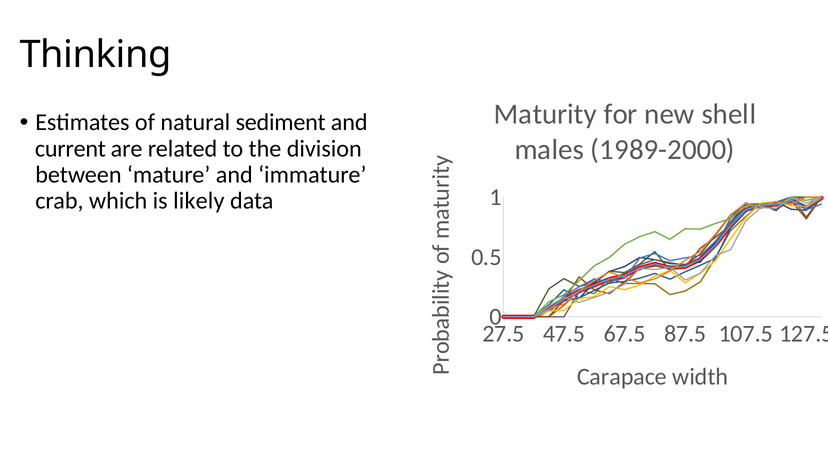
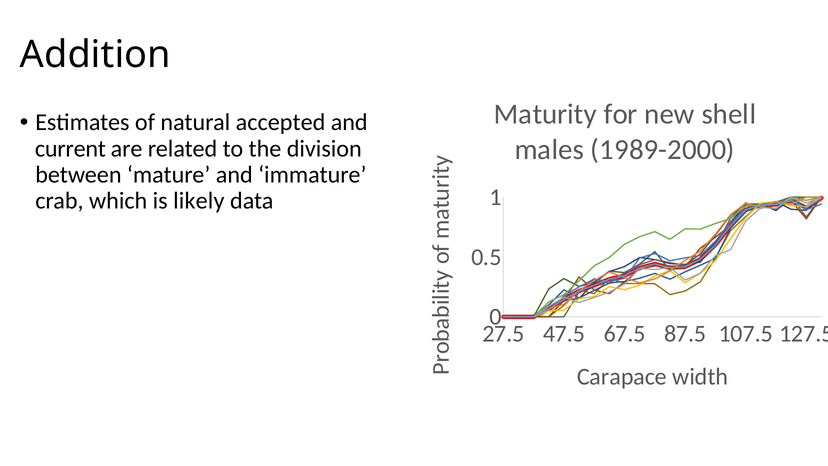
Thinking: Thinking -> Addition (95, 55)
sediment: sediment -> accepted (281, 122)
